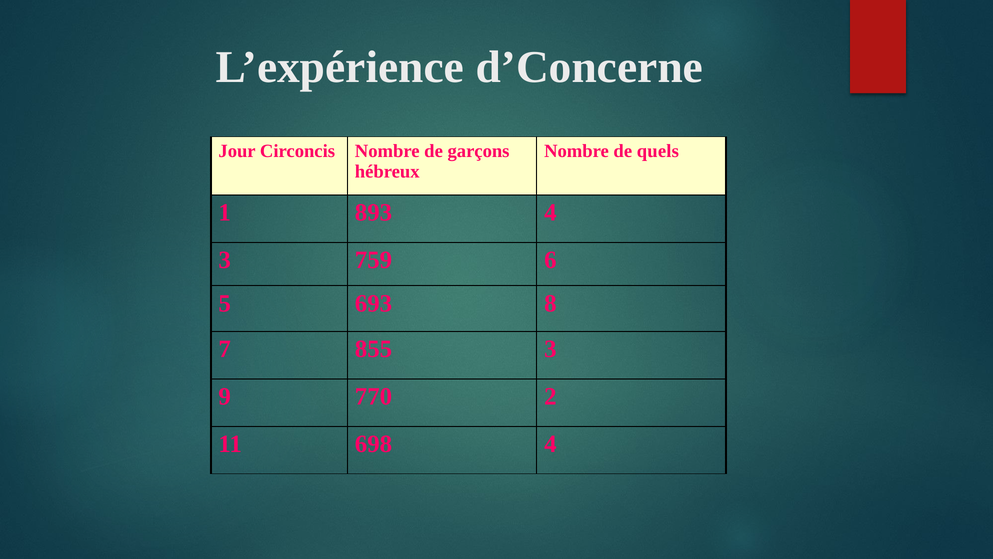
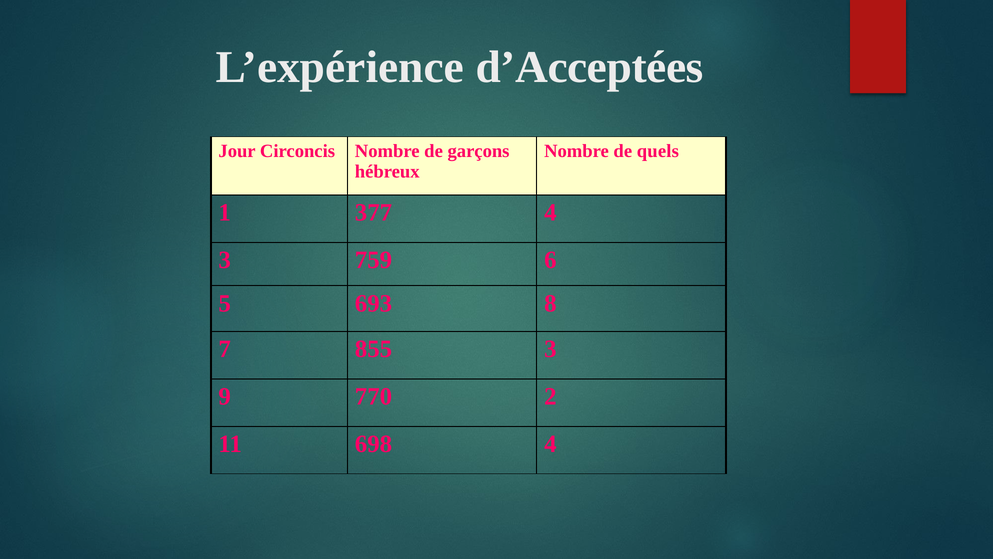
d’Concerne: d’Concerne -> d’Acceptées (589, 67)
893: 893 -> 377 (373, 213)
